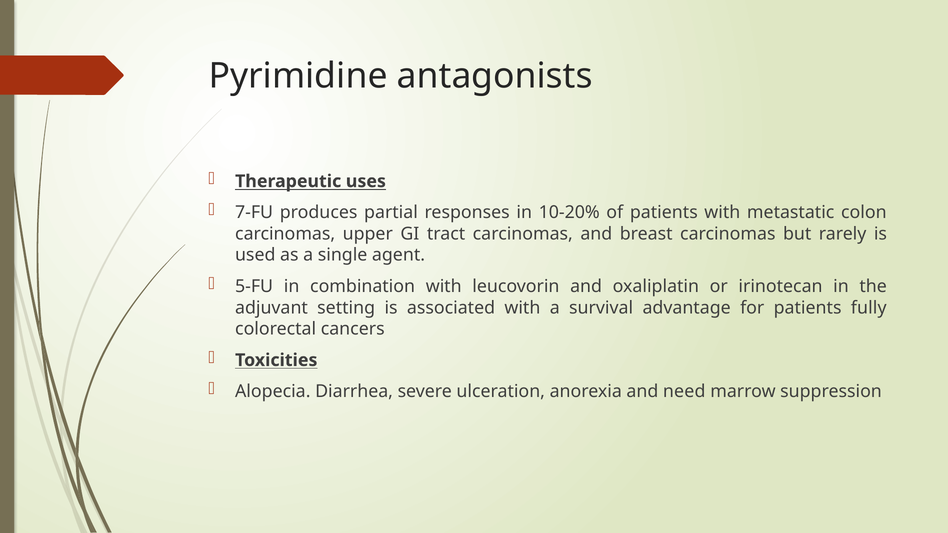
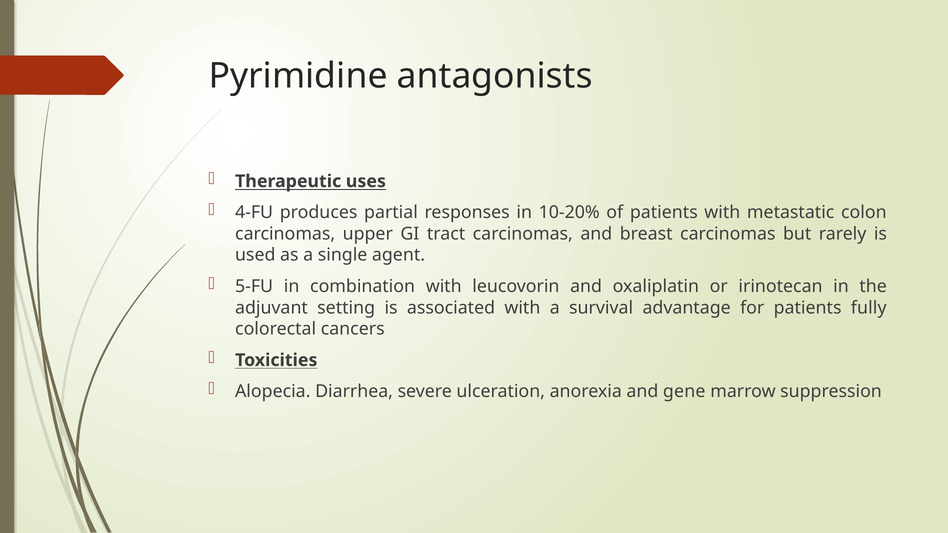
7-FU: 7-FU -> 4-FU (254, 213)
need: need -> gene (684, 392)
